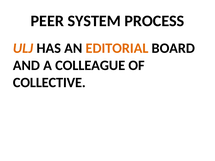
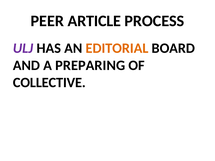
SYSTEM: SYSTEM -> ARTICLE (94, 21)
ULJ colour: orange -> purple (23, 48)
COLLEAGUE: COLLEAGUE -> PREPARING (90, 66)
